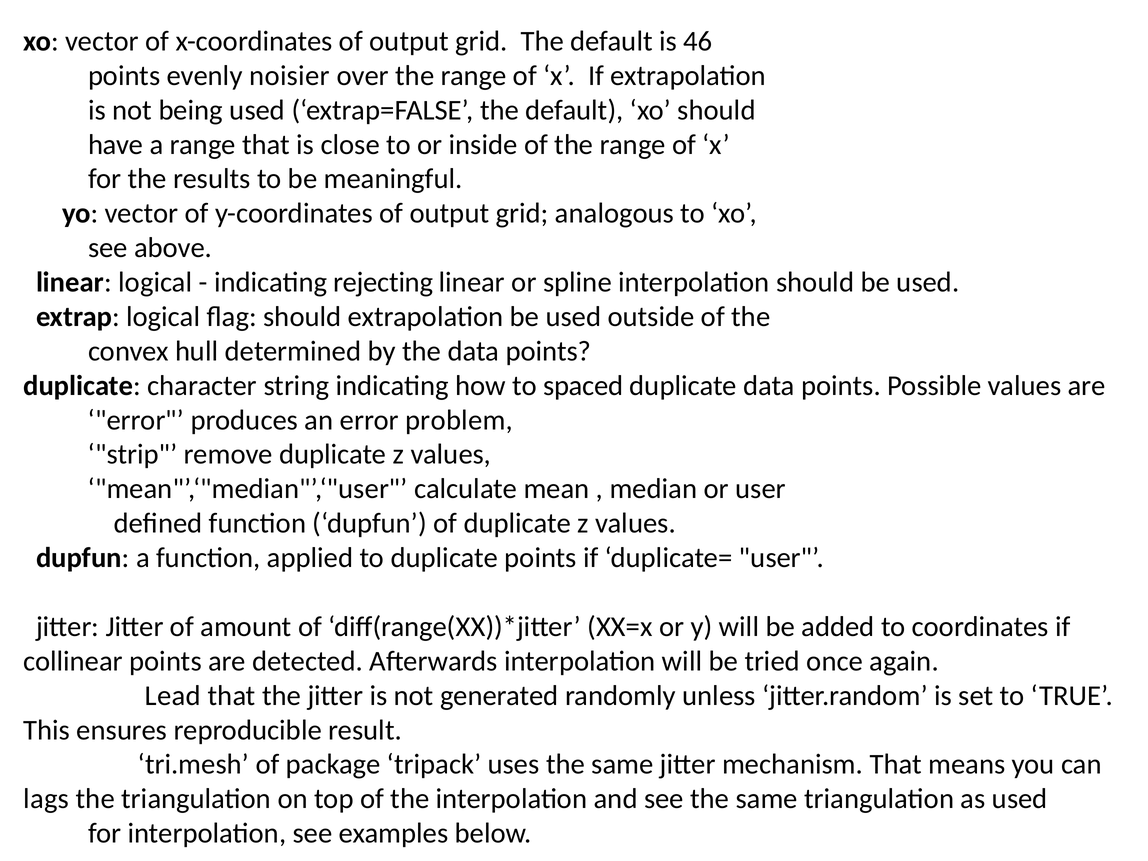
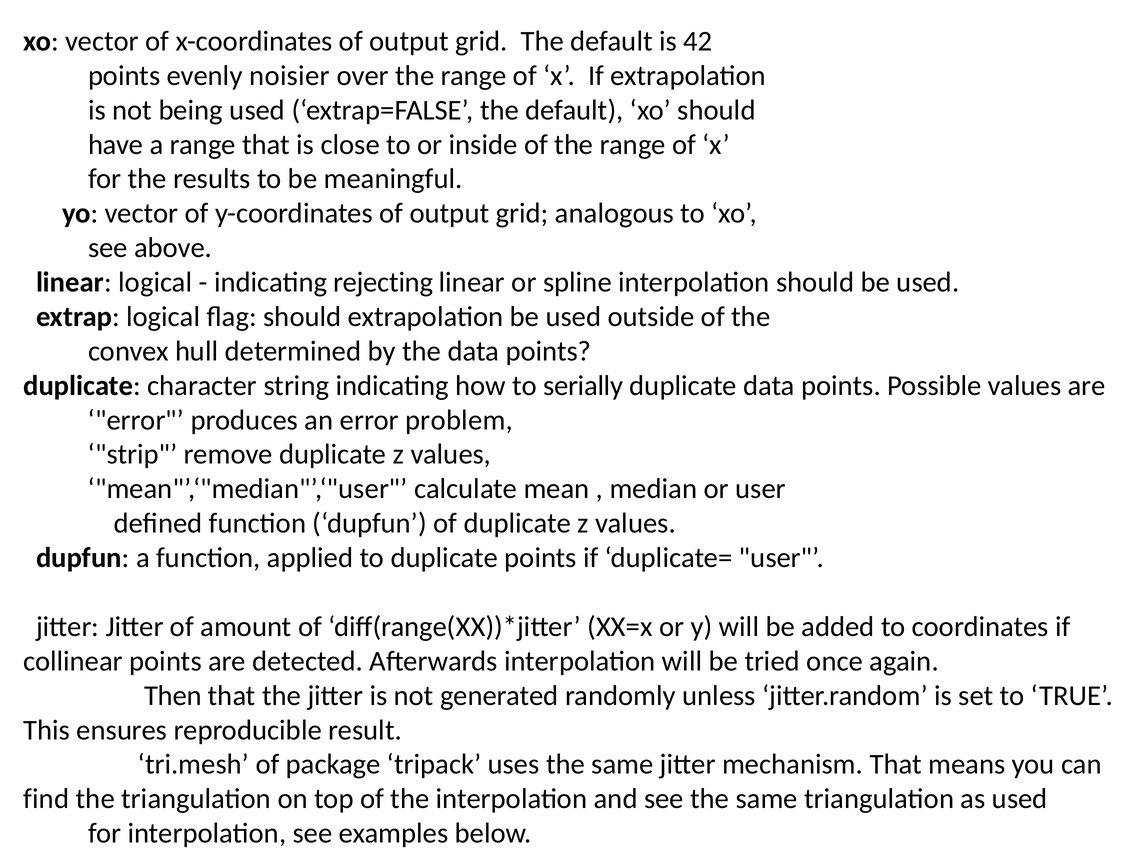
46: 46 -> 42 (698, 41)
spaced: spaced -> serially (583, 386)
Lead: Lead -> Then (173, 696)
lags: lags -> find (46, 799)
